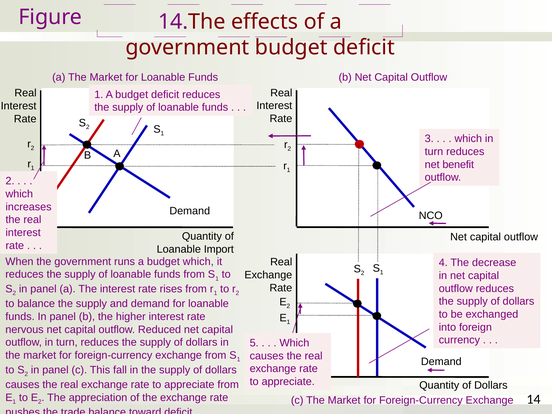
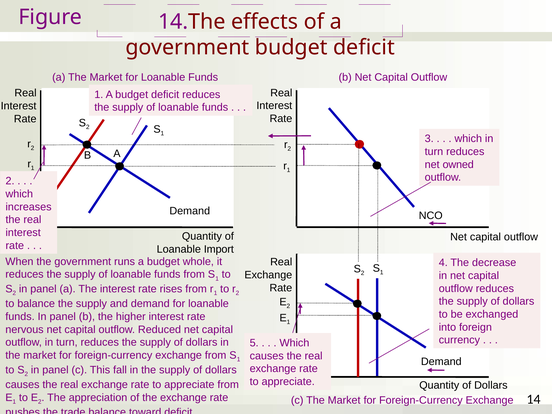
benefit: benefit -> owned (458, 165)
budget which: which -> whole (198, 262)
